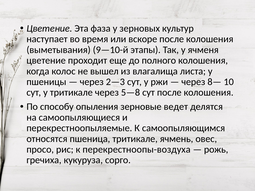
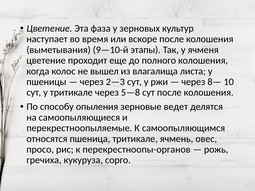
перекрестноопы-воздуха: перекрестноопы-воздуха -> перекрестноопы-органов (137, 150)
